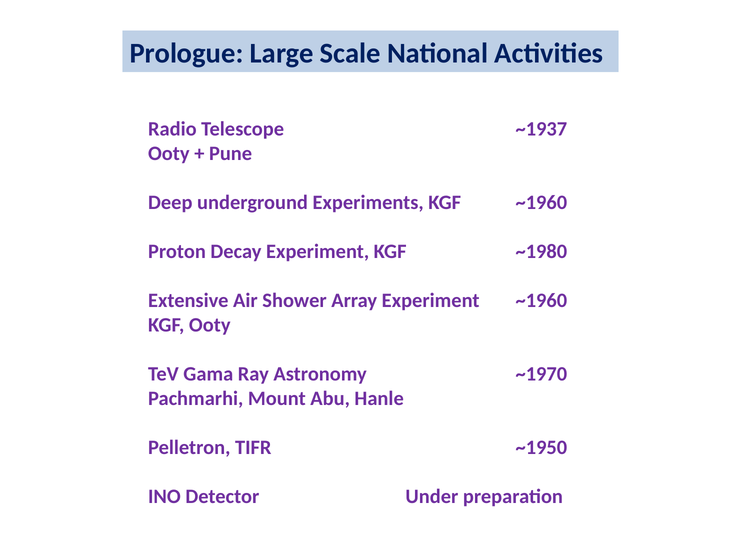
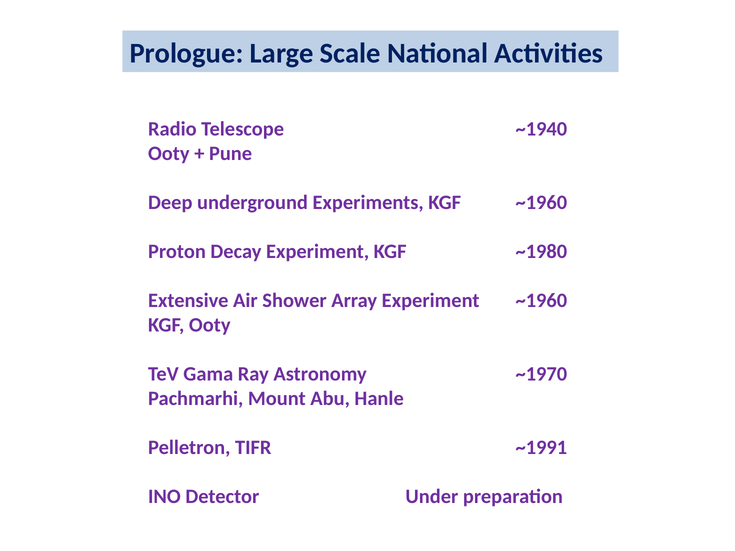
~1937: ~1937 -> ~1940 (541, 129)
~1950: ~1950 -> ~1991 (541, 448)
